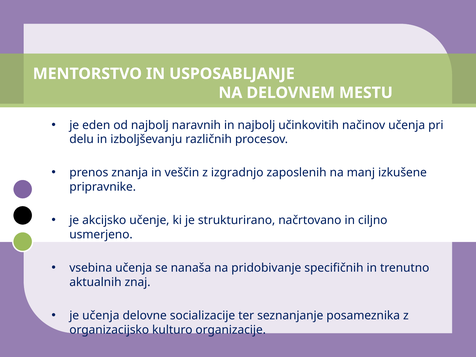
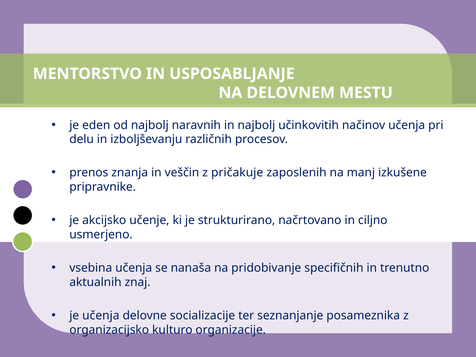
izgradnjo: izgradnjo -> pričakuje (237, 173)
